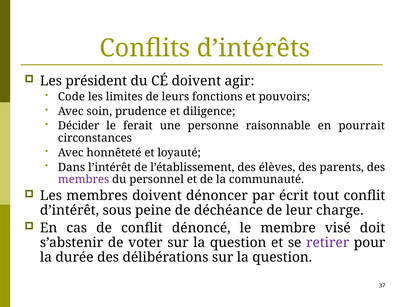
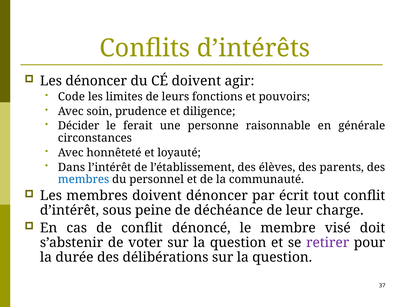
Les président: président -> dénoncer (96, 81)
pourrait: pourrait -> générale (362, 126)
membres colour: purple -> blue (84, 180)
